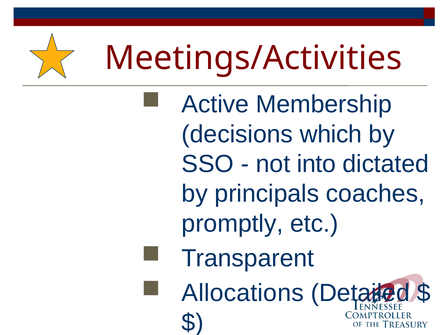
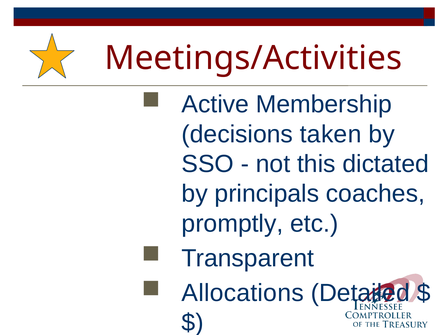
which: which -> taken (331, 134)
into: into -> this (316, 164)
